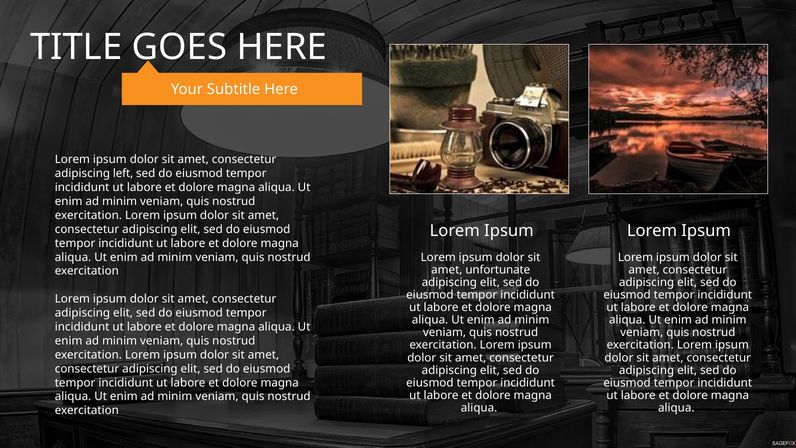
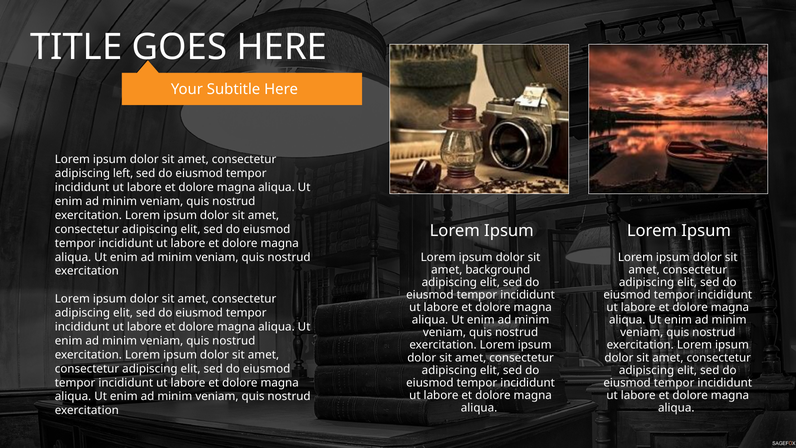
unfortunate: unfortunate -> background (498, 270)
